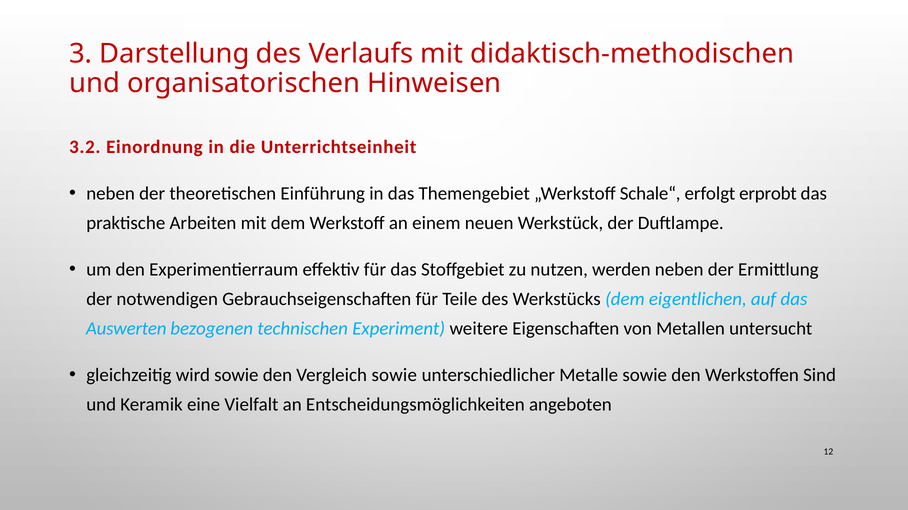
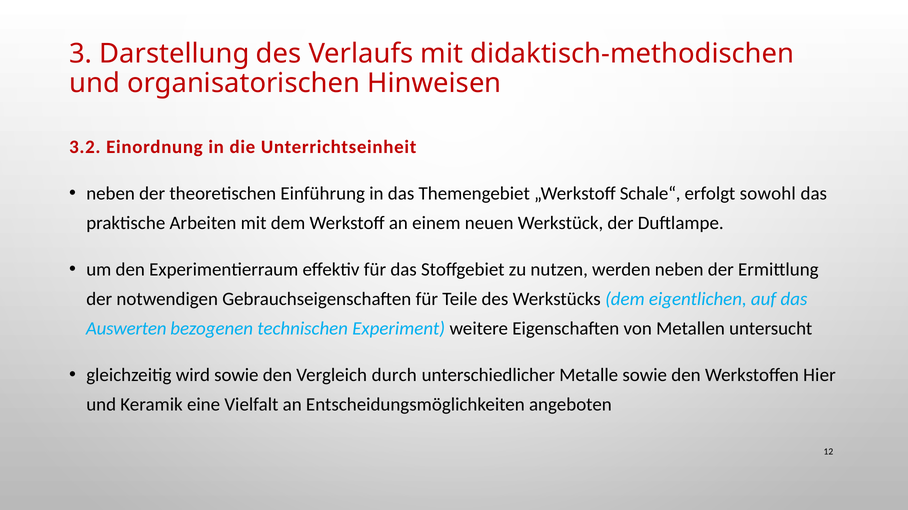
erprobt: erprobt -> sowohl (768, 194)
Vergleich sowie: sowie -> durch (394, 376)
Sind: Sind -> Hier (819, 376)
